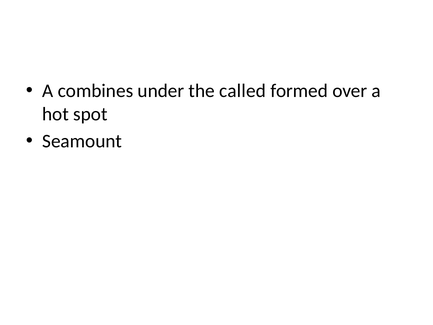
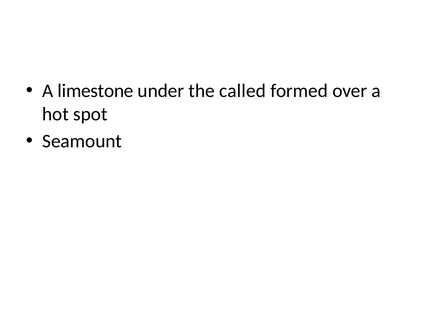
combines: combines -> limestone (96, 91)
